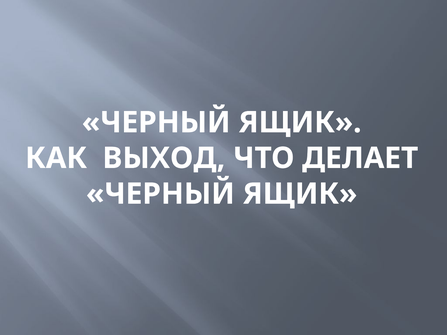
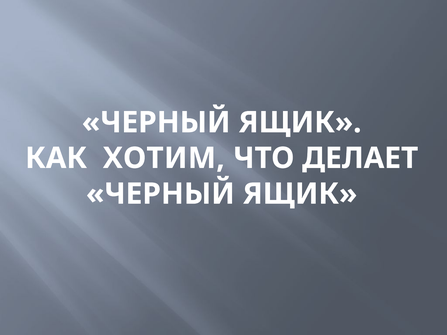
ВЫХОД: ВЫХОД -> ХОТИМ (164, 158)
